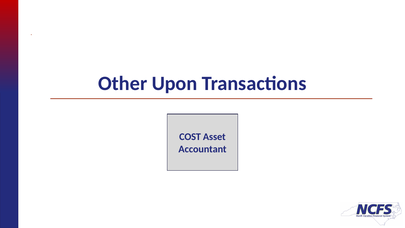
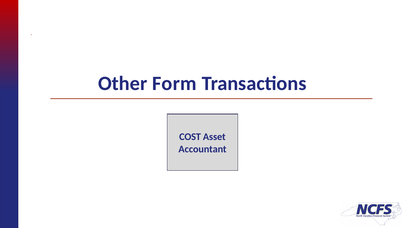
Upon: Upon -> Form (174, 83)
